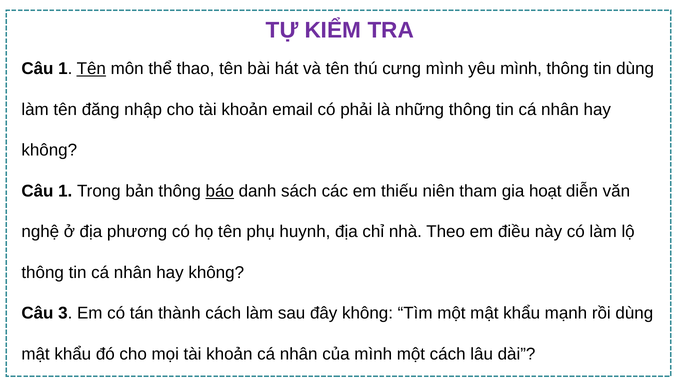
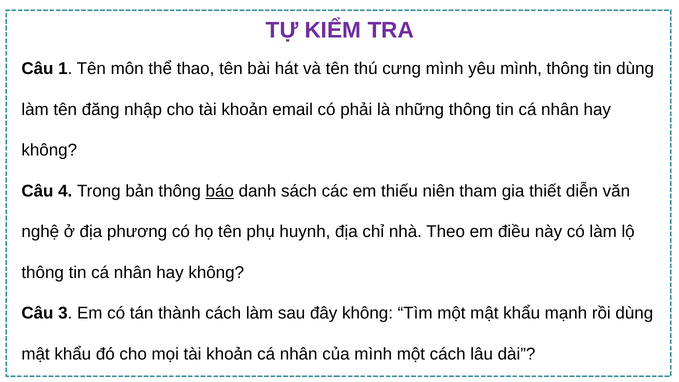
Tên underline: present -> none (91, 69)
1: 1 -> 4 (65, 191)
hoạt: hoạt -> thiết (545, 191)
